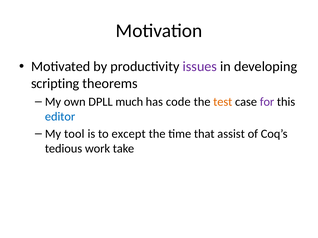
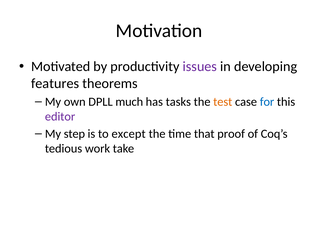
scripting: scripting -> features (55, 84)
code: code -> tasks (178, 102)
for colour: purple -> blue (267, 102)
editor colour: blue -> purple (60, 117)
tool: tool -> step (74, 134)
assist: assist -> proof (231, 134)
